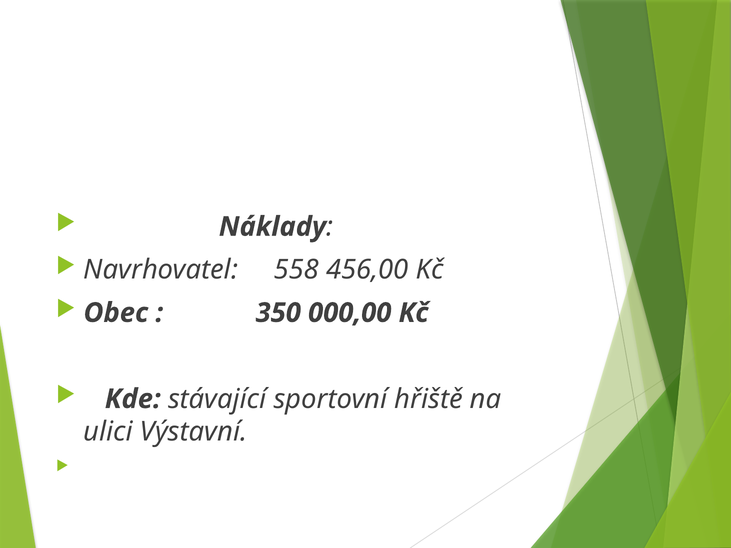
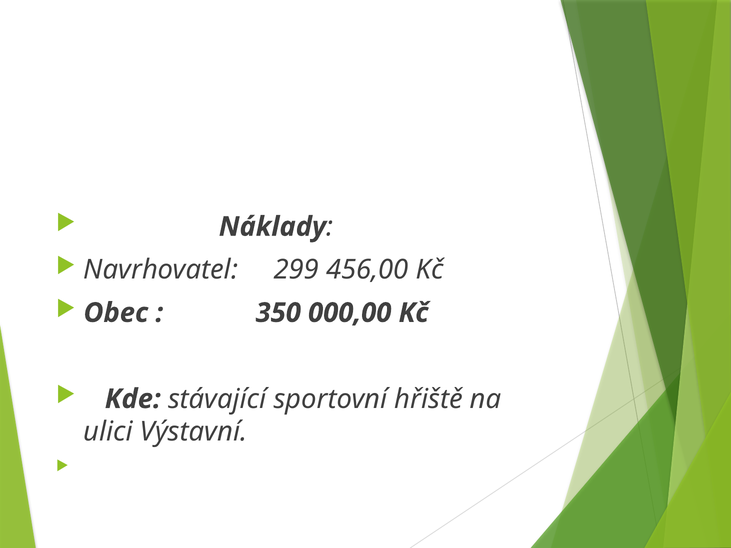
558: 558 -> 299 (296, 270)
